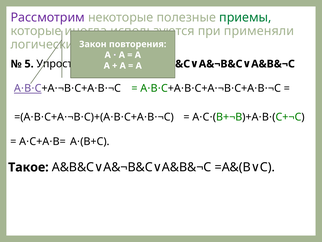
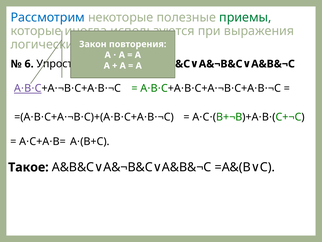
Рассмотрим colour: purple -> blue (48, 17)
применяли: применяли -> выражения (259, 31)
5: 5 -> 6 (29, 64)
